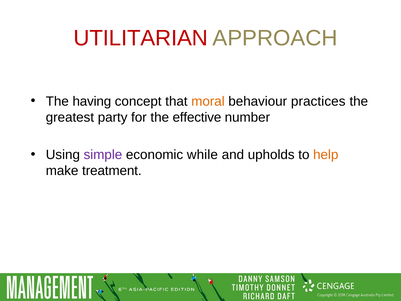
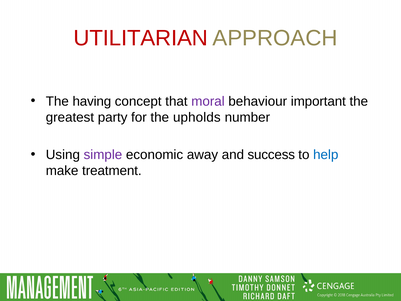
moral colour: orange -> purple (208, 101)
practices: practices -> important (318, 101)
effective: effective -> upholds (197, 117)
while: while -> away (202, 155)
upholds: upholds -> success (271, 155)
help colour: orange -> blue (326, 155)
